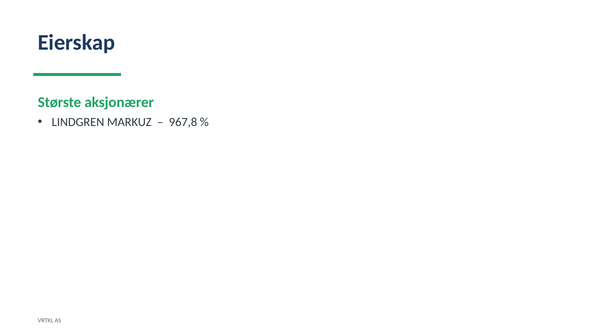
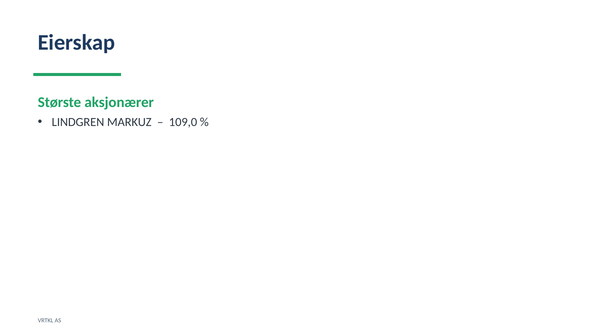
967,8: 967,8 -> 109,0 (183, 122)
